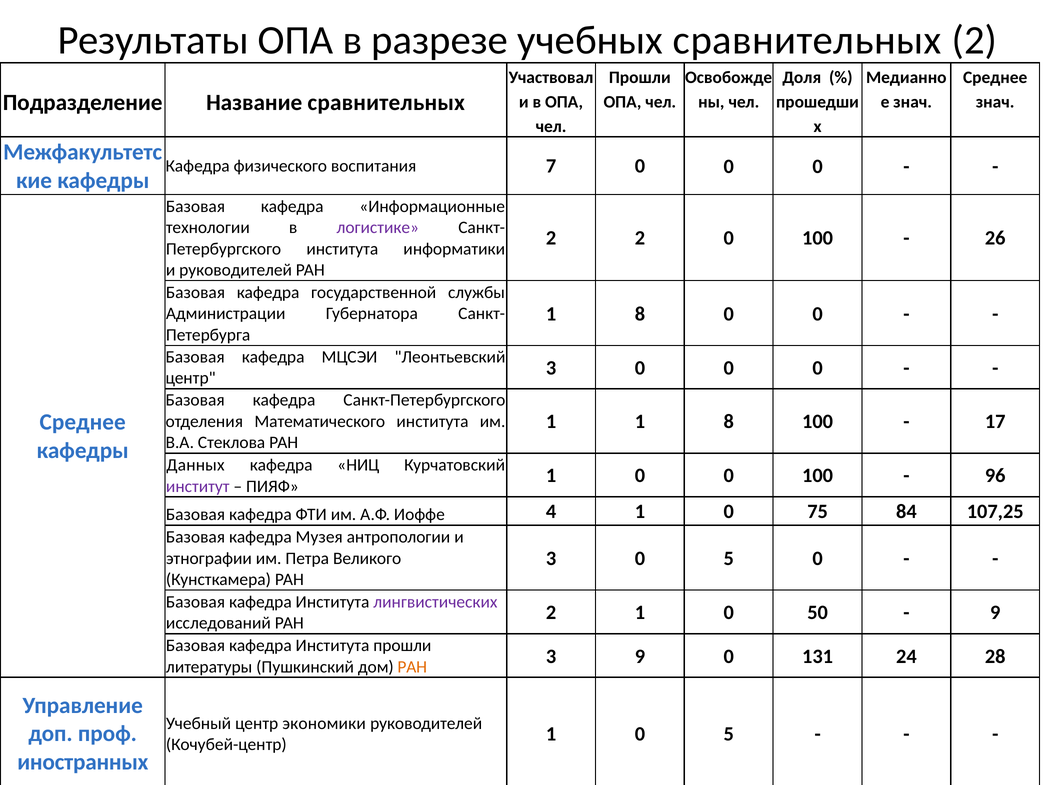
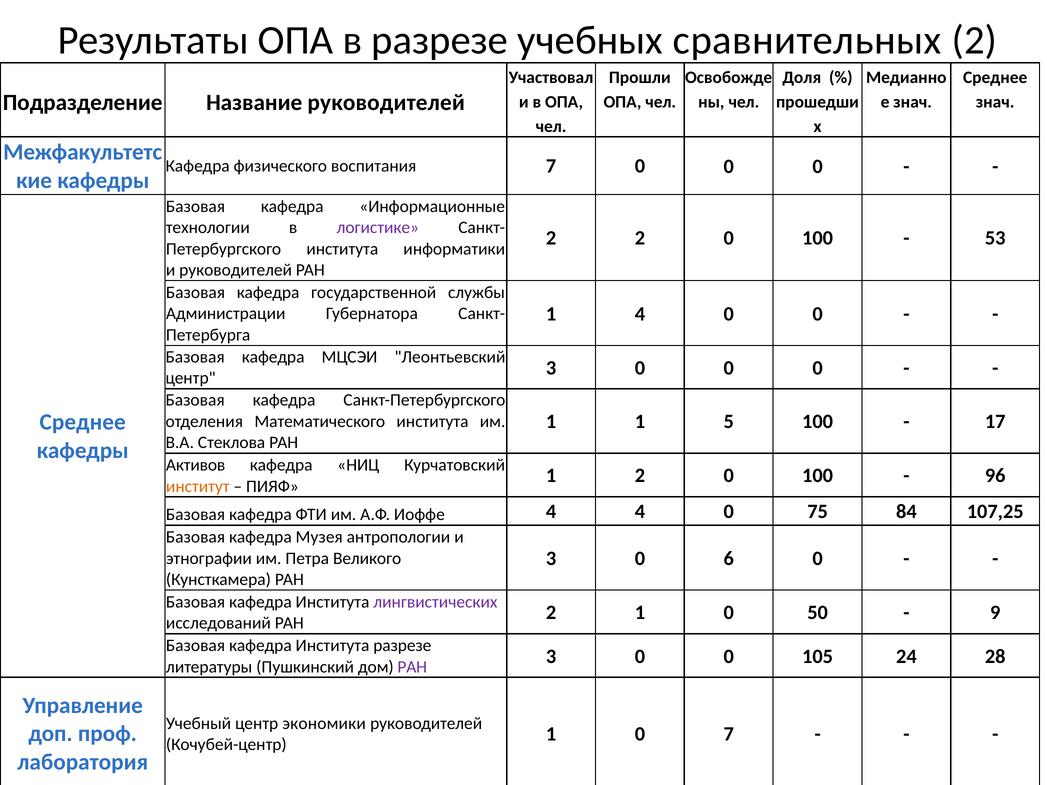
Название сравнительных: сравнительных -> руководителей (386, 103)
26: 26 -> 53 (995, 238)
8: 8 -> 4 (640, 314)
1 1 8: 8 -> 5 (729, 422)
Данных: Данных -> Активов (196, 465)
0: 0 -> 2 (640, 476)
институт colour: purple -> orange (198, 487)
4 1: 1 -> 4 (640, 512)
3 0 5: 5 -> 6 (729, 559)
Института прошли: прошли -> разрезе (402, 646)
9: 9 -> 0 (640, 657)
131: 131 -> 105 (818, 657)
РАН colour: orange -> purple (412, 667)
1 0 5: 5 -> 7 (729, 734)
иностранных: иностранных -> лаборатория (83, 762)
